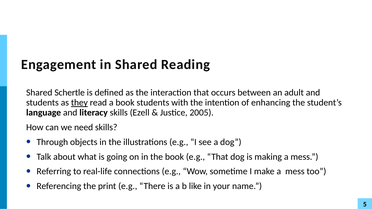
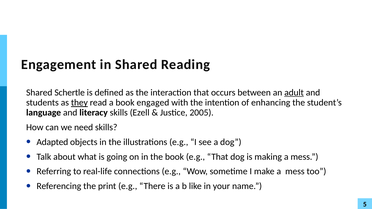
adult underline: none -> present (294, 93)
book students: students -> engaged (153, 103)
Through: Through -> Adapted (52, 142)
